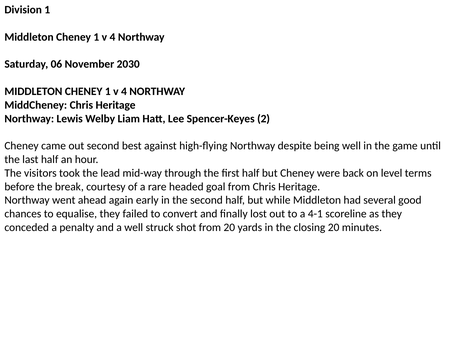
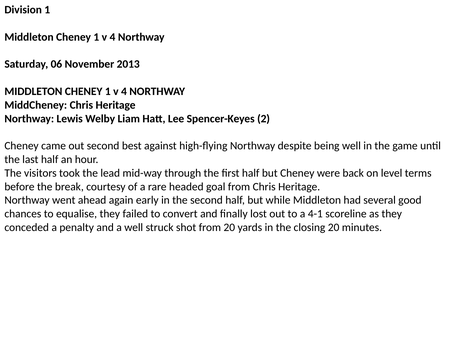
2030: 2030 -> 2013 (128, 64)
